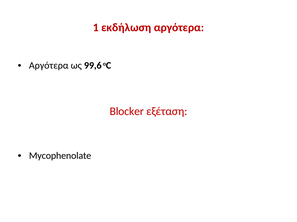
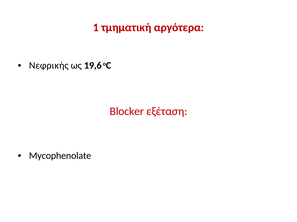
εκδήλωση: εκδήλωση -> τμηματική (126, 28)
Αργότερα: Αργότερα -> Νεφρικής (49, 66)
99,6: 99,6 -> 19,6 (93, 66)
